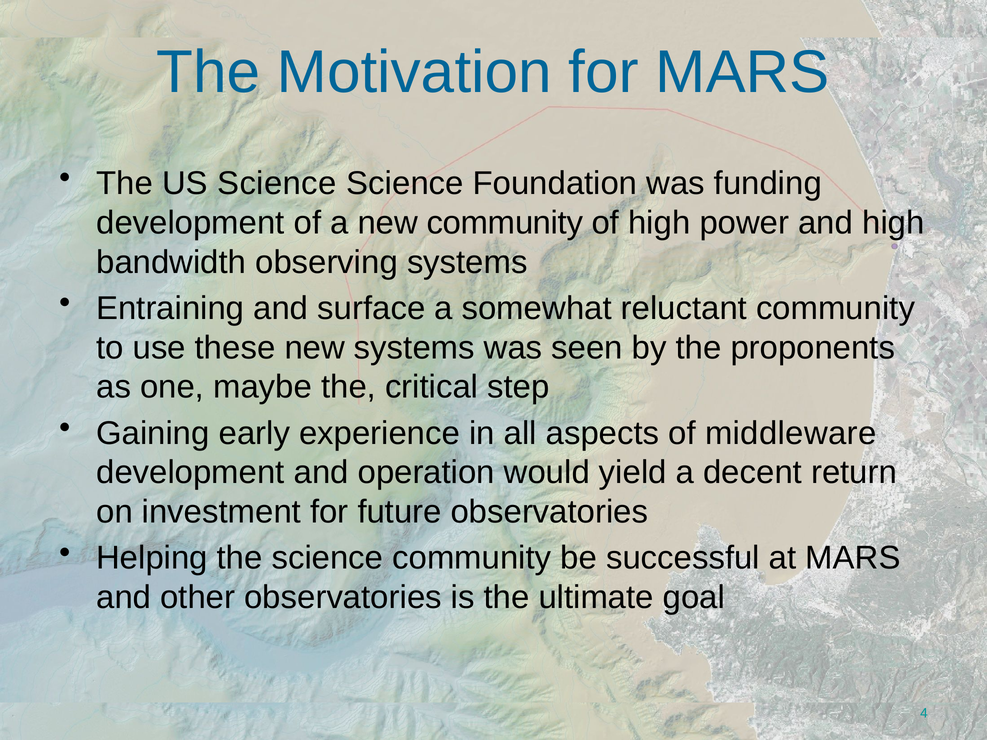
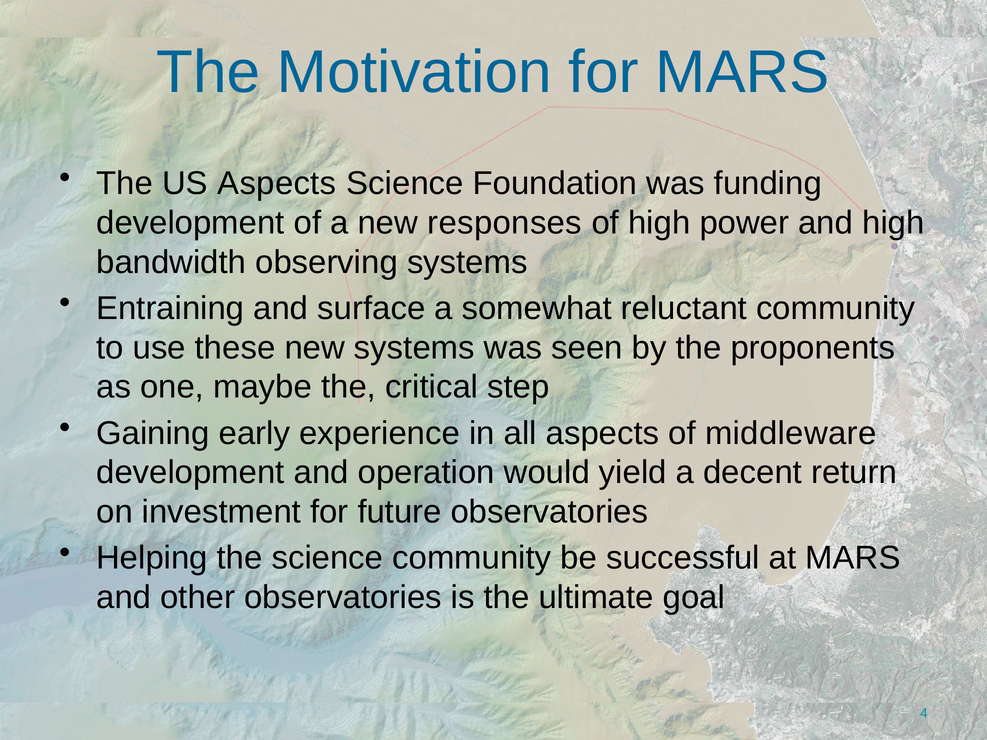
US Science: Science -> Aspects (277, 183)
new community: community -> responses (505, 223)
